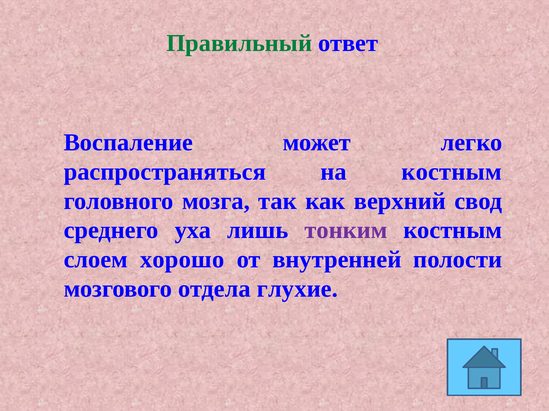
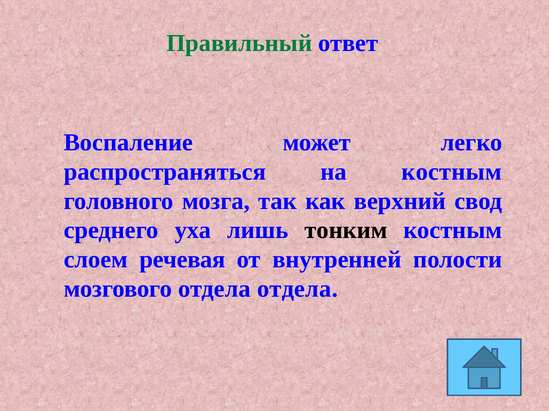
тонким colour: purple -> black (346, 231)
хорошо: хорошо -> речевая (182, 260)
отдела глухие: глухие -> отдела (297, 289)
